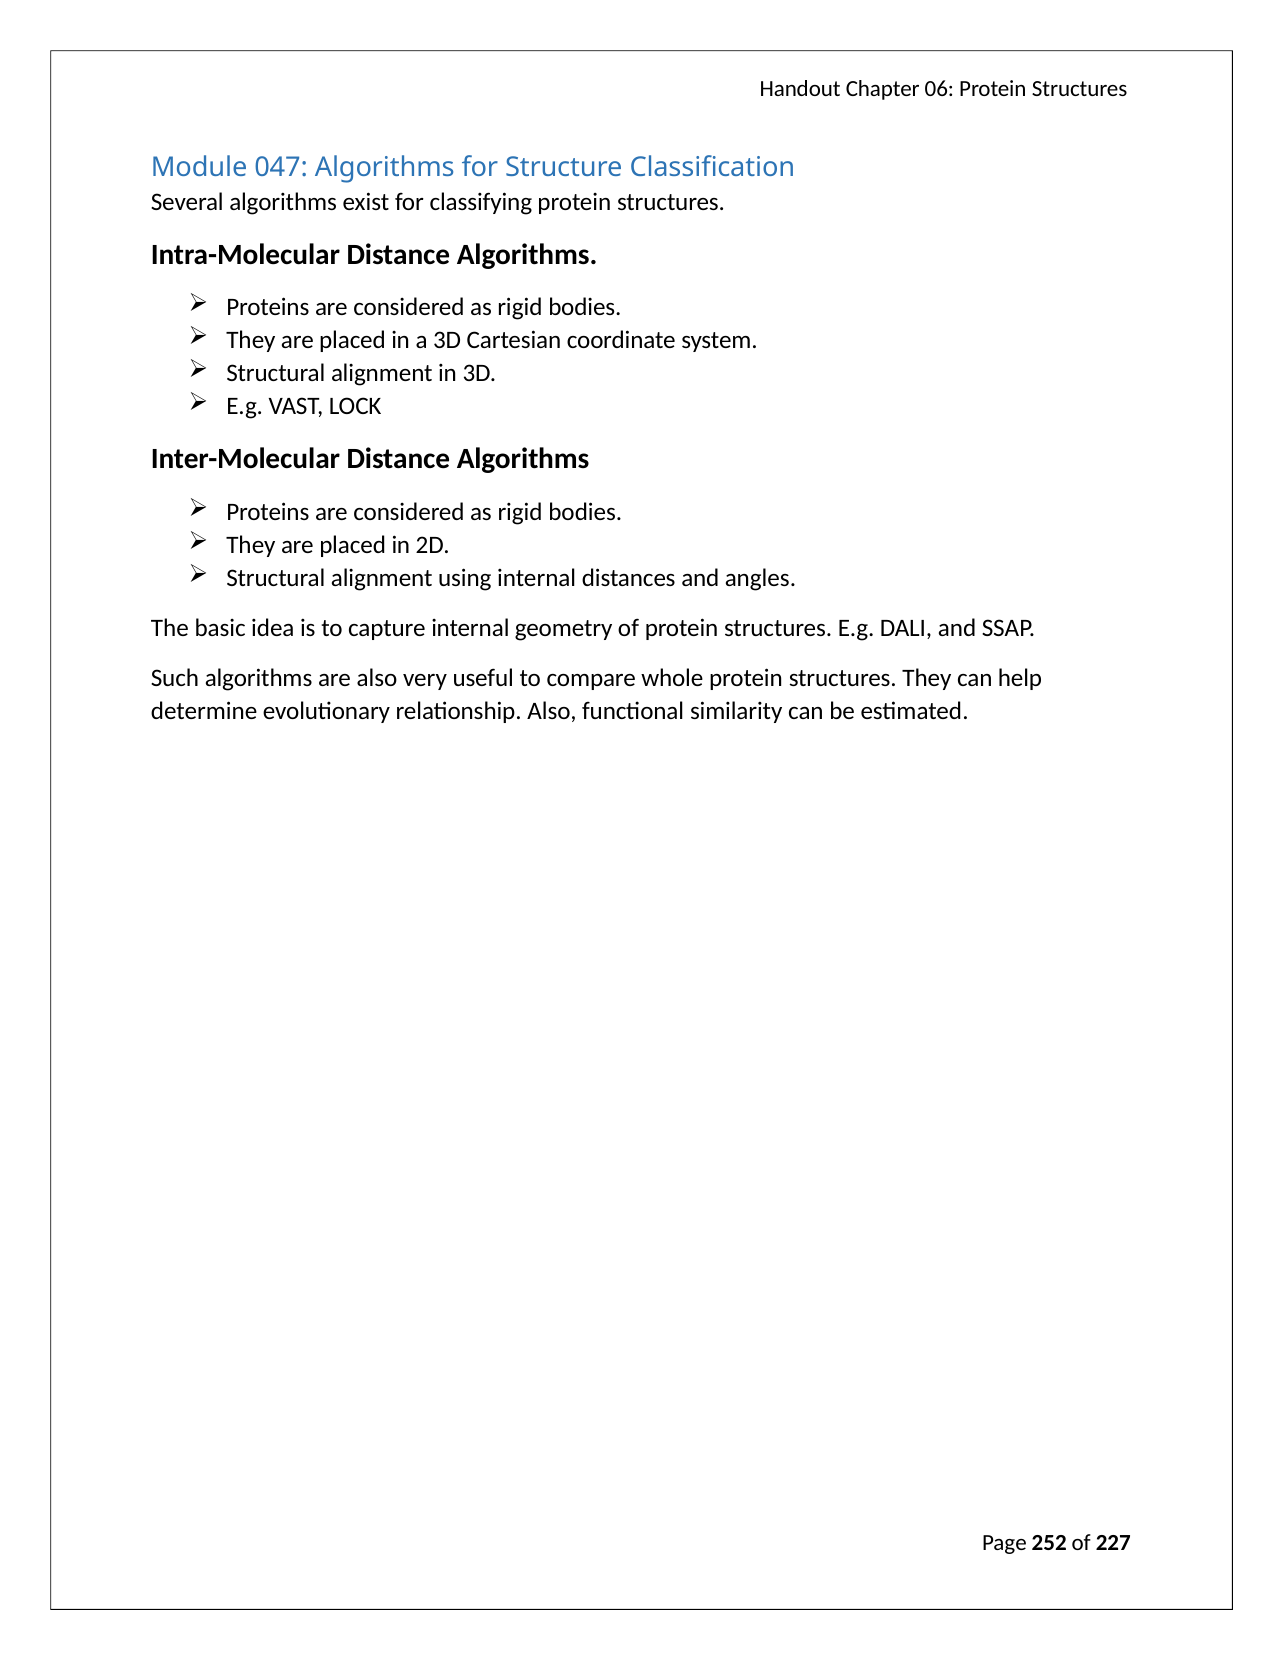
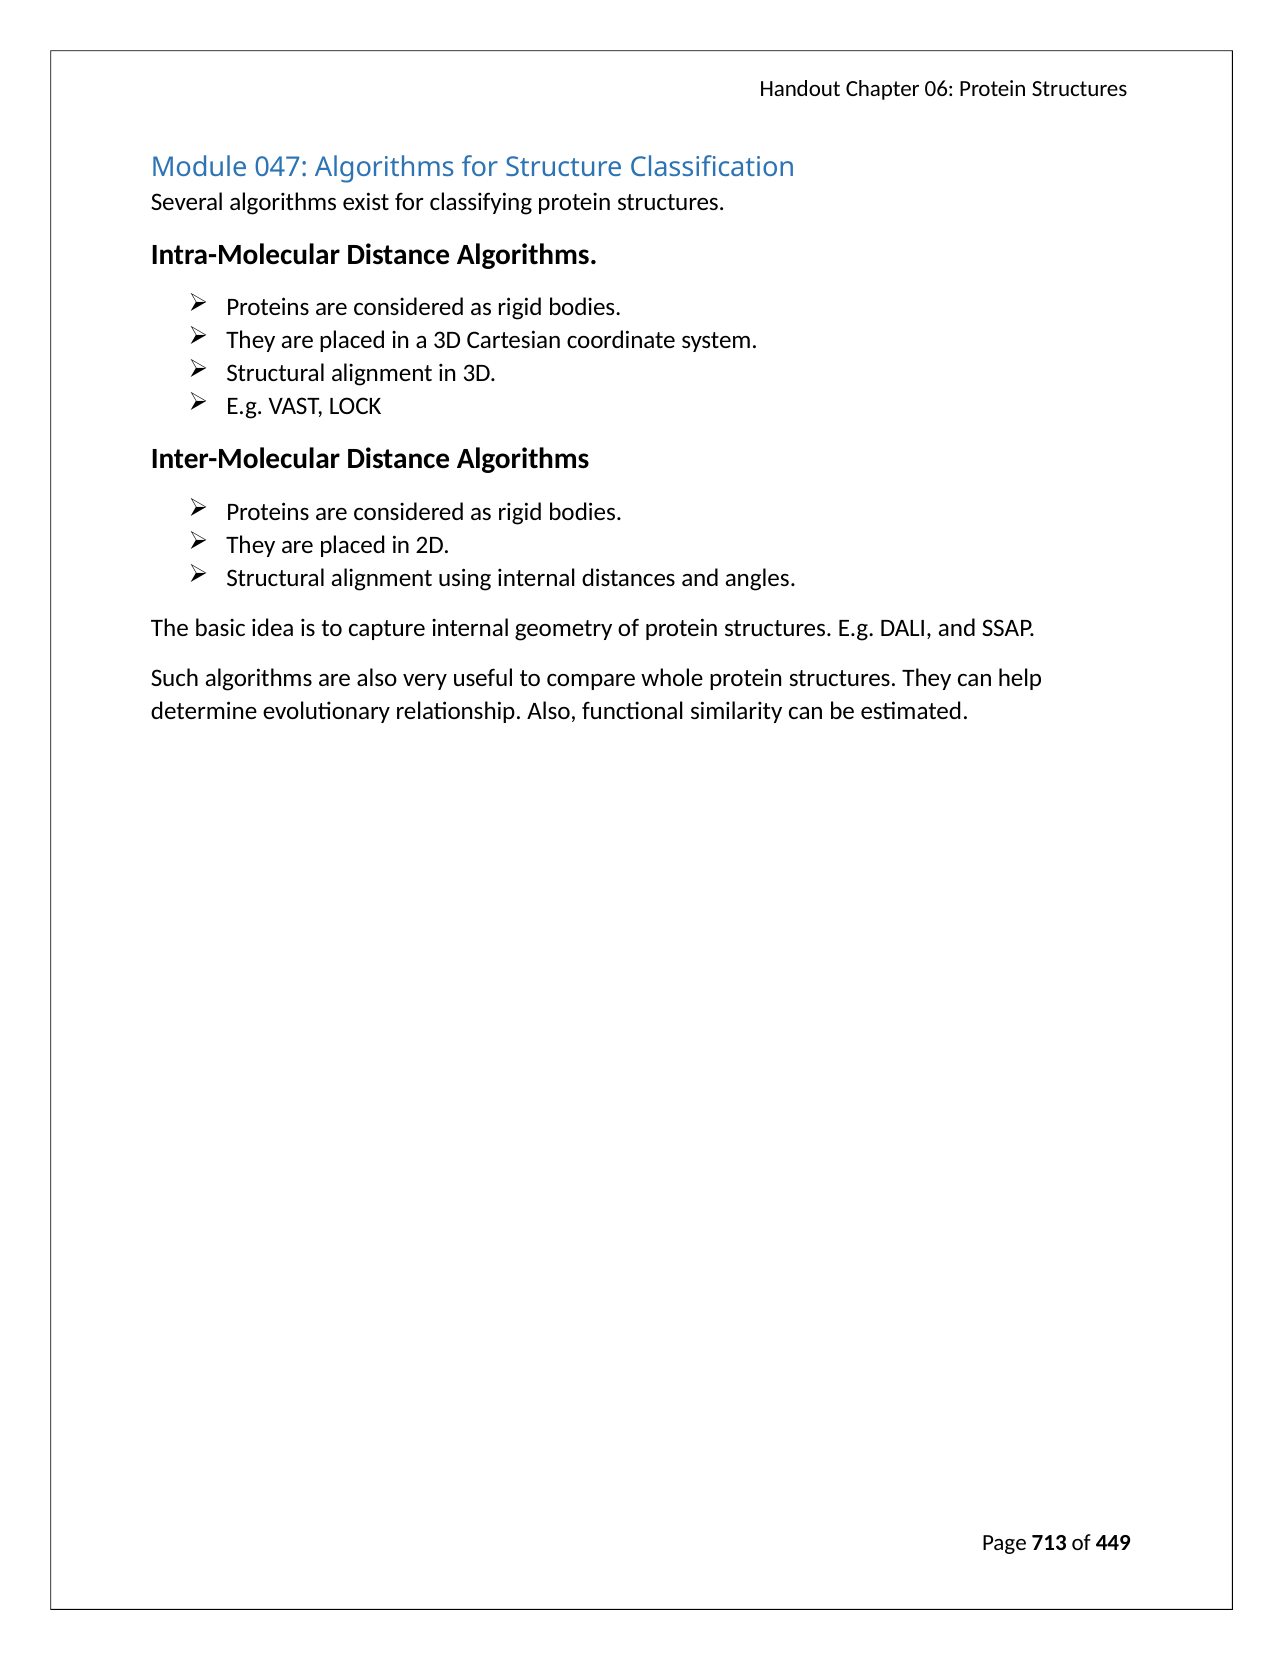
252: 252 -> 713 (1049, 1543)
227: 227 -> 449 (1113, 1543)
